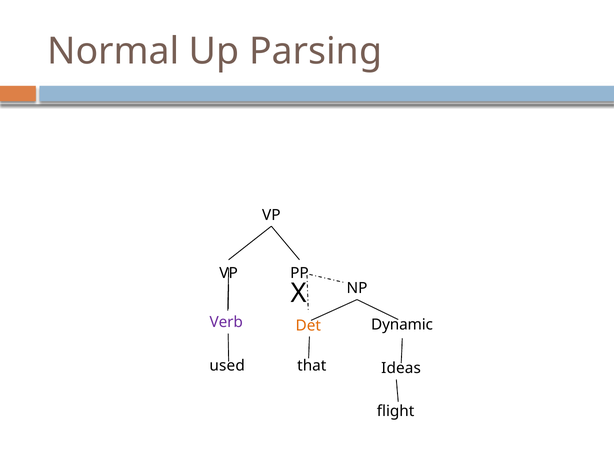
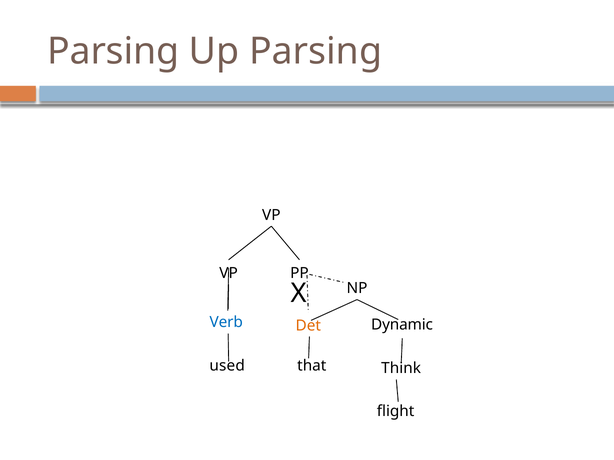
Normal: Normal -> Parsing (113, 51)
Verb colour: purple -> blue (226, 323)
Ideas: Ideas -> Think (401, 369)
